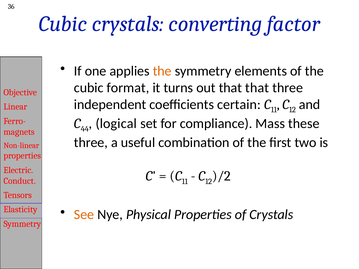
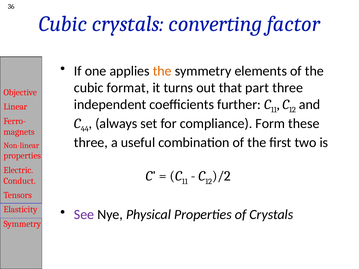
that that: that -> part (257, 88)
certain: certain -> further (239, 105)
logical: logical -> always (116, 124)
Mass: Mass -> Form (270, 124)
See colour: orange -> purple (84, 215)
